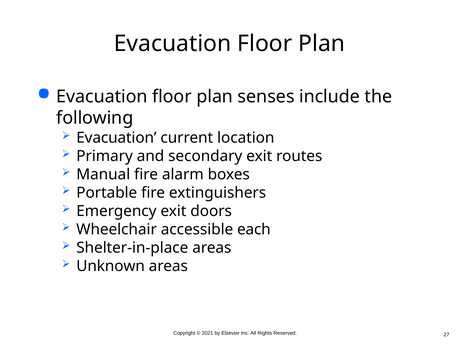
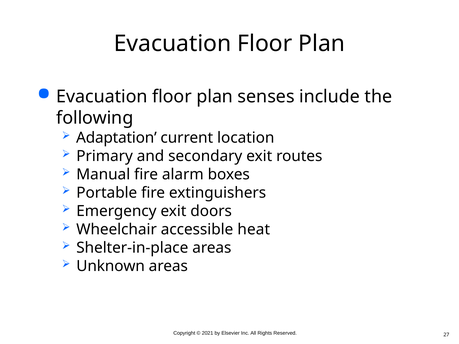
Evacuation: Evacuation -> Adaptation (116, 138)
each: each -> heat (254, 230)
